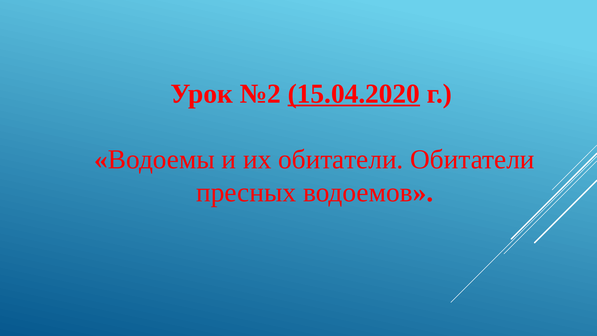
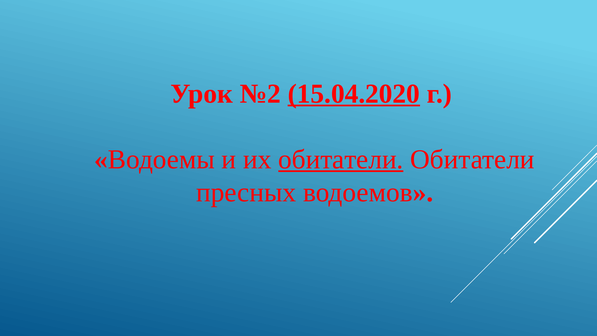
обитатели underline: none -> present (341, 159)
